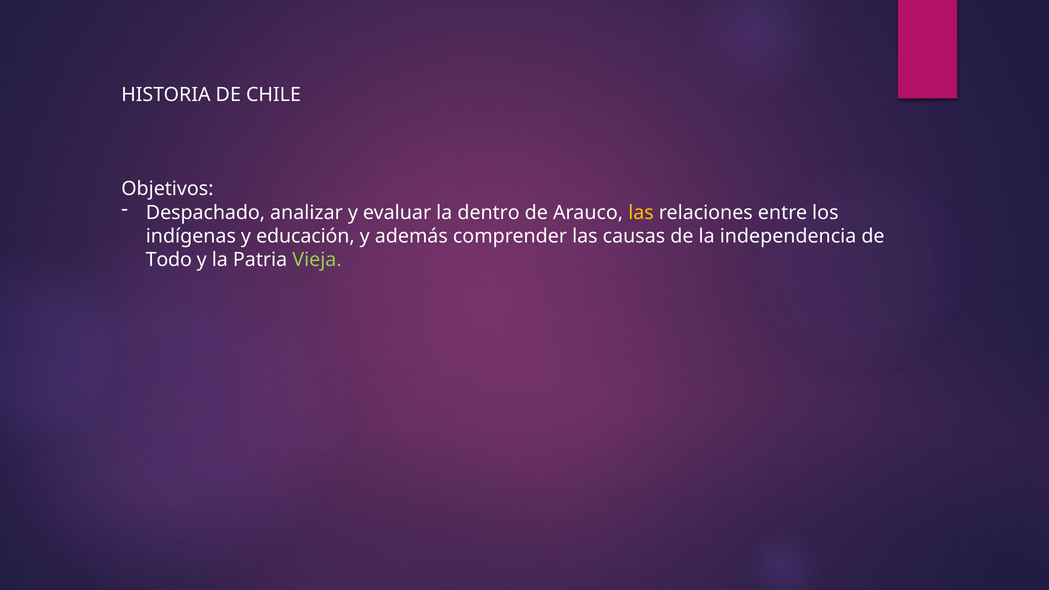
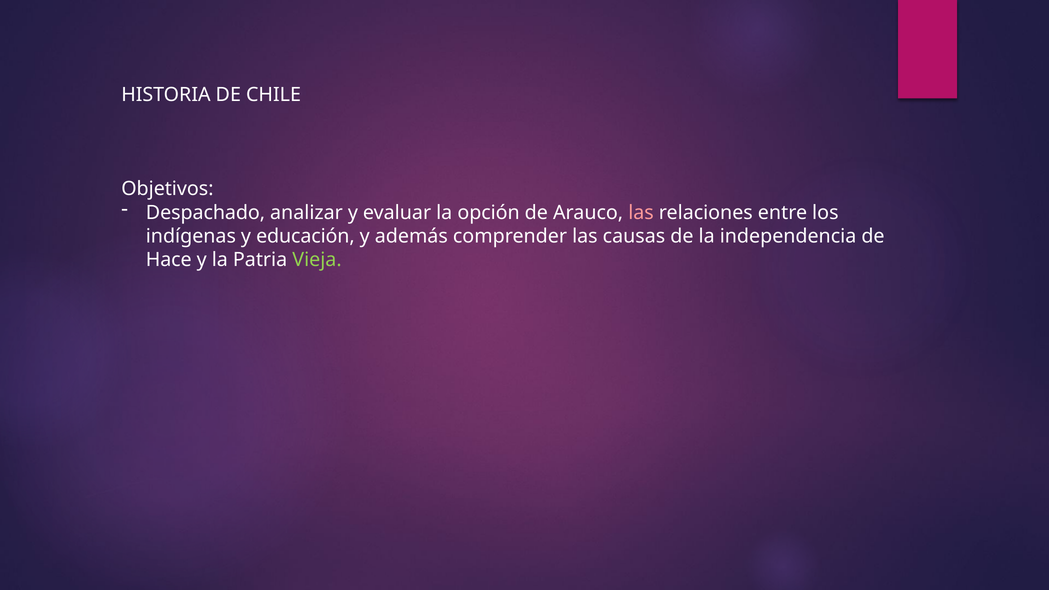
dentro: dentro -> opción (489, 213)
las colour: yellow -> pink (641, 213)
Todo: Todo -> Hace (169, 260)
